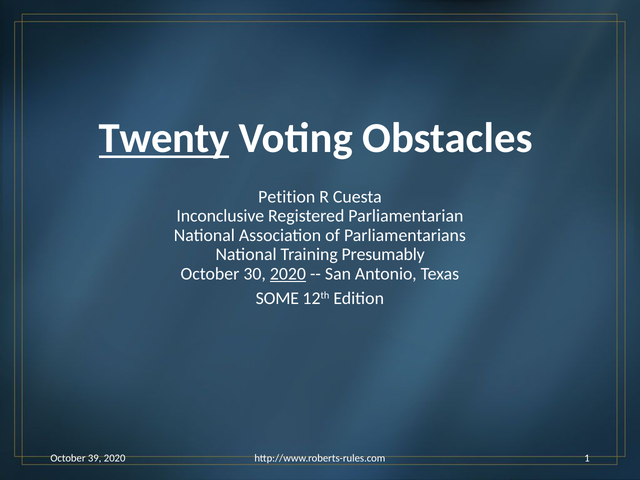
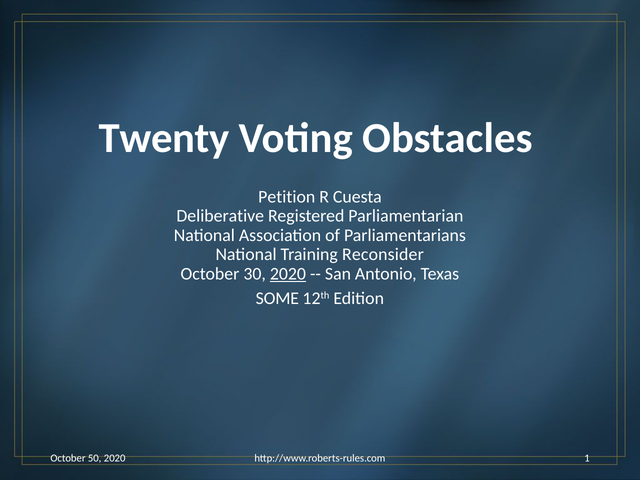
Twenty underline: present -> none (164, 138)
Inconclusive: Inconclusive -> Deliberative (220, 216)
Presumably: Presumably -> Reconsider (383, 254)
39: 39 -> 50 (95, 458)
